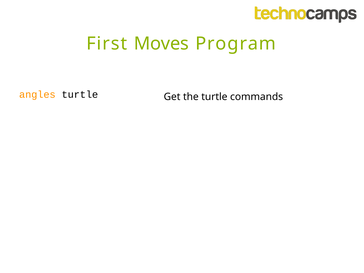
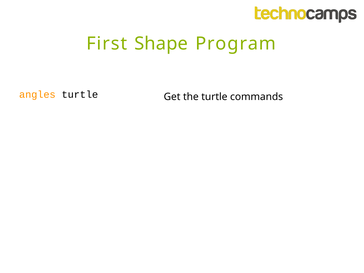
Moves: Moves -> Shape (161, 44)
